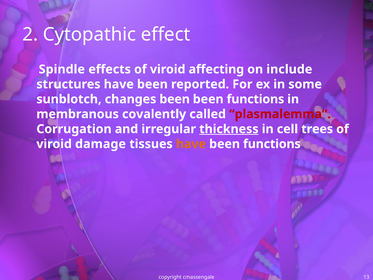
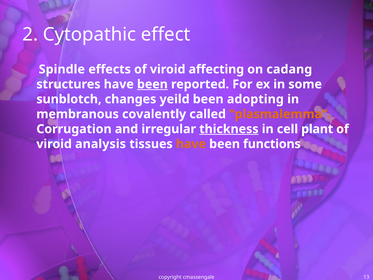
include: include -> cadang (289, 69)
been underline: none -> present (152, 84)
changes been: been -> yeild (175, 99)
functions: functions -> adopting (255, 99)
plasmalemma colour: red -> orange (280, 114)
trees: trees -> plant (317, 129)
damage: damage -> analysis (101, 144)
